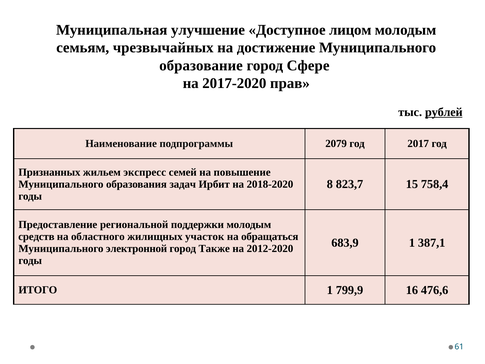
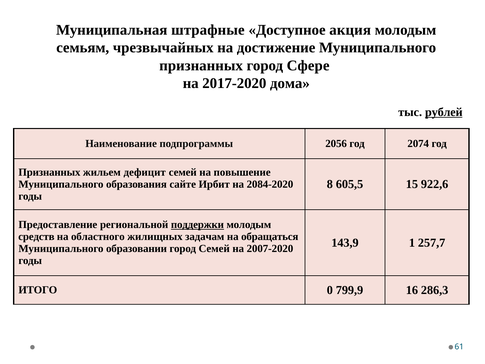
улучшение: улучшение -> штрафные (208, 30)
лицом: лицом -> акция (350, 30)
образование: образование -> признанных (201, 65)
прав: прав -> дома (290, 83)
2079: 2079 -> 2056 (336, 144)
2017: 2017 -> 2074 (418, 144)
экспресс: экспресс -> дефицит (145, 172)
823,7: 823,7 -> 605,5 (350, 184)
758,4: 758,4 -> 922,6 (435, 184)
задач: задач -> сайте (183, 184)
2018-2020: 2018-2020 -> 2084-2020 (270, 184)
поддержки underline: none -> present (197, 225)
участок: участок -> задачам (205, 237)
683,9: 683,9 -> 143,9 (345, 243)
387,1: 387,1 -> 257,7 (432, 243)
электронной: электронной -> образовании (136, 249)
город Также: Также -> Семей (214, 249)
2012-2020: 2012-2020 -> 2007-2020 (270, 249)
ИТОГО 1: 1 -> 0 (330, 290)
476,6: 476,6 -> 286,3 (435, 290)
